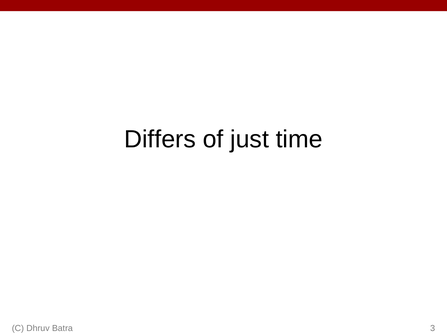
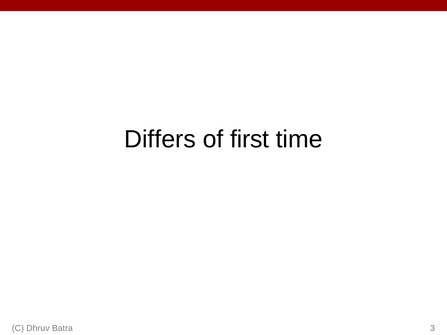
just: just -> first (250, 139)
